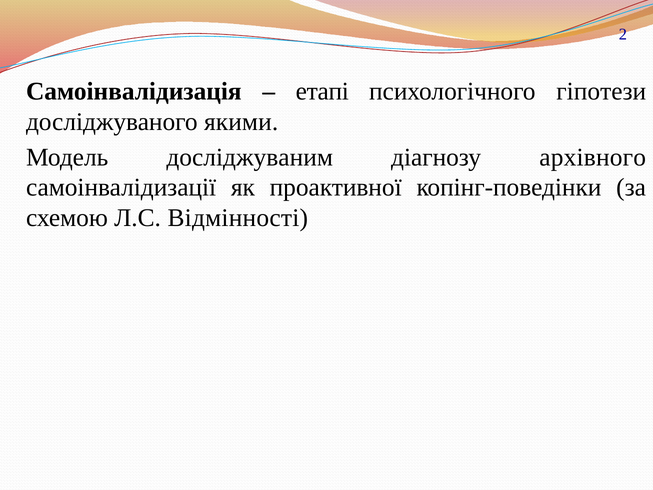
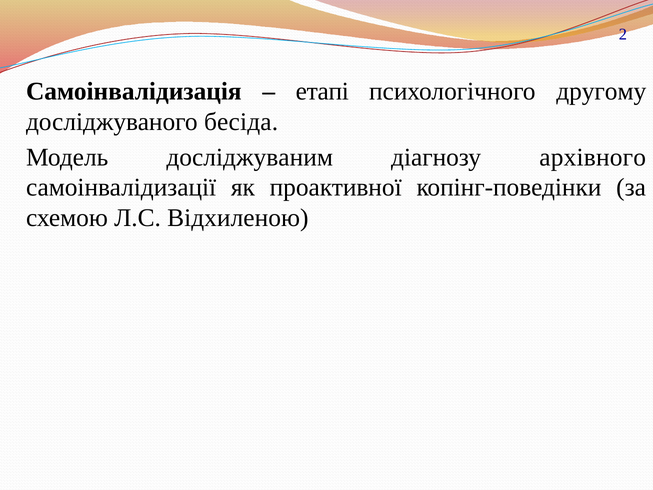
гіпотези: гіпотези -> другому (601, 91)
якими: якими -> бесіда (241, 122)
Відмінності: Відмінності -> Відхиленою (238, 218)
